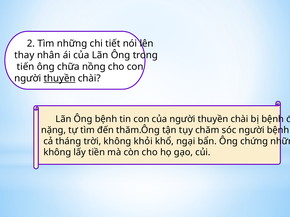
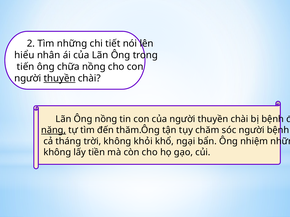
thay: thay -> hiểu (24, 55)
Ông bệnh: bệnh -> nồng (106, 119)
nặng underline: none -> present (54, 130)
chứng: chứng -> nhiệm (254, 142)
